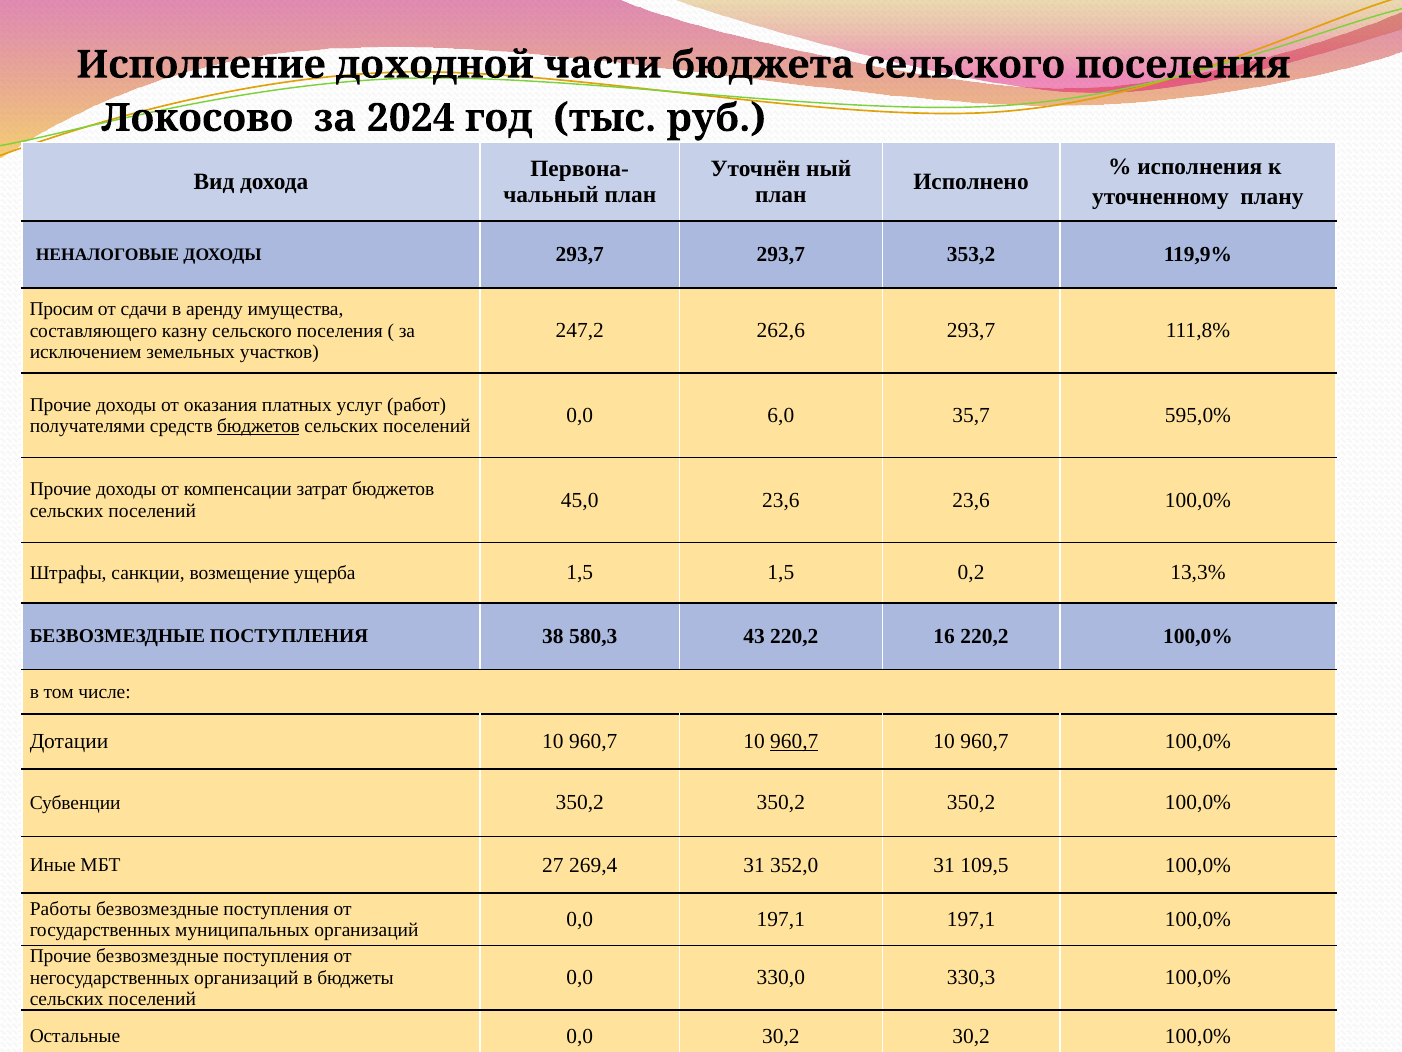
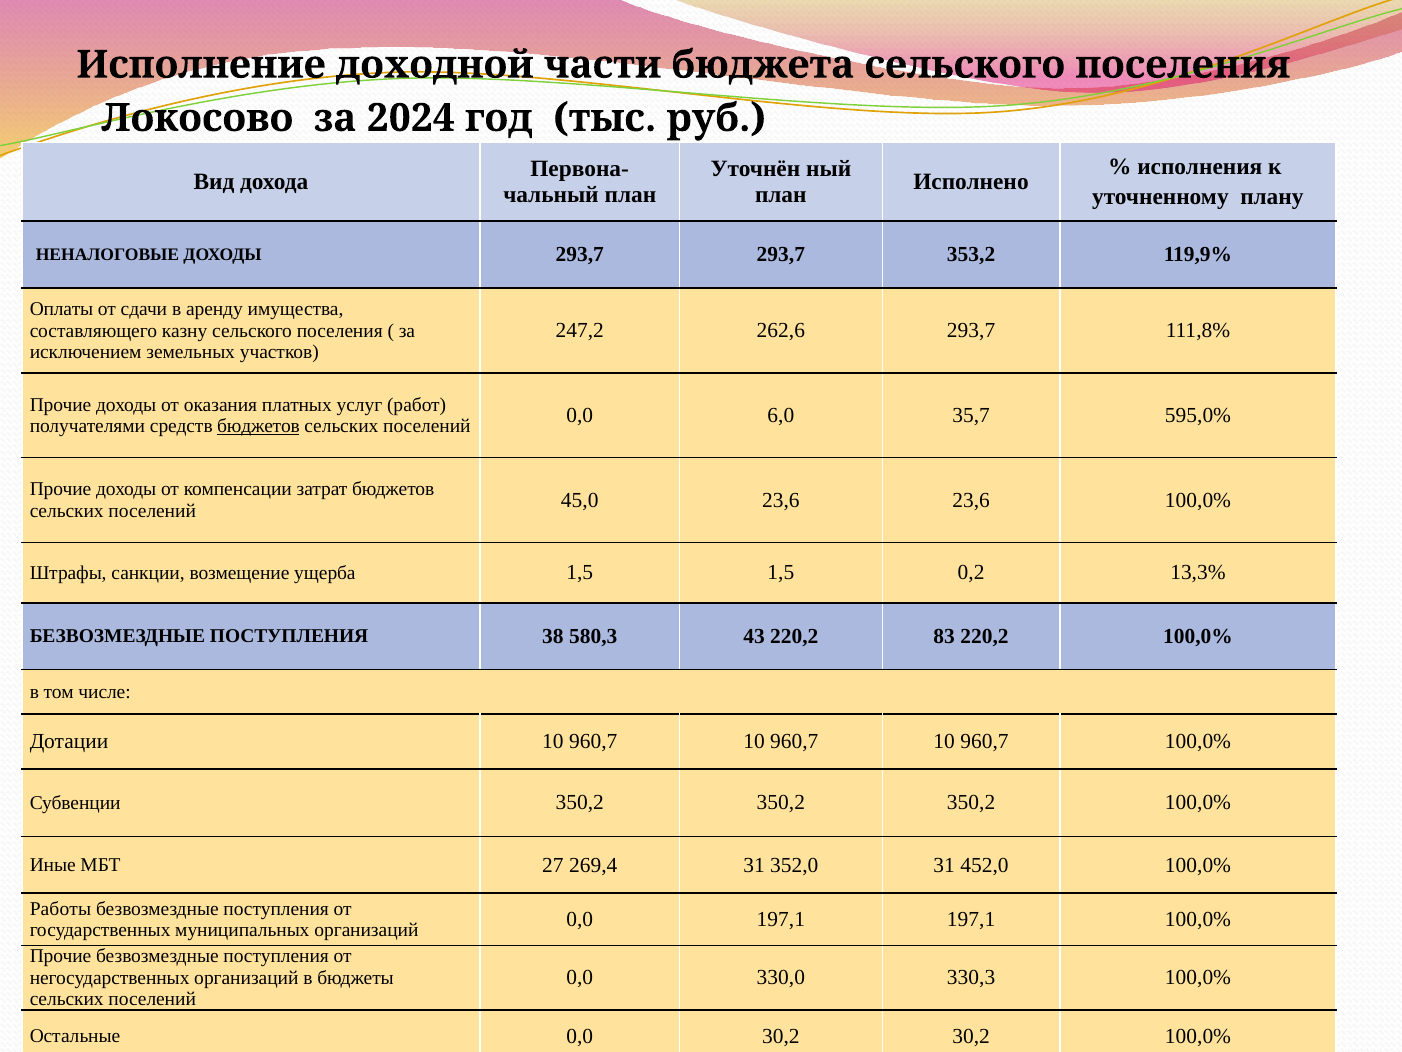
Просим: Просим -> Оплаты (62, 309)
16: 16 -> 83 (944, 636)
960,7 underline: present -> none (794, 741)
109,5: 109,5 -> 452,0 (984, 865)
